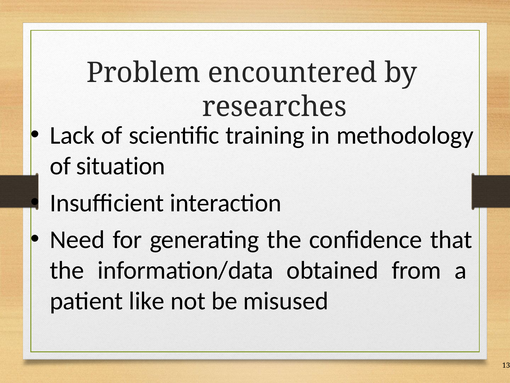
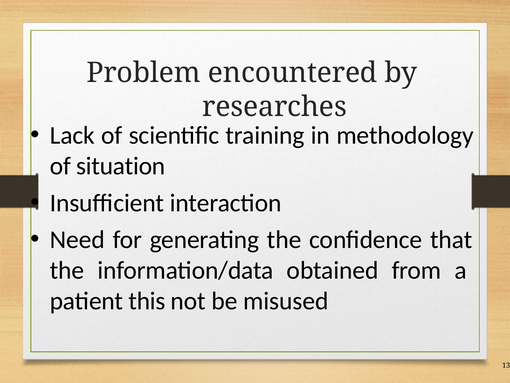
like: like -> this (147, 301)
